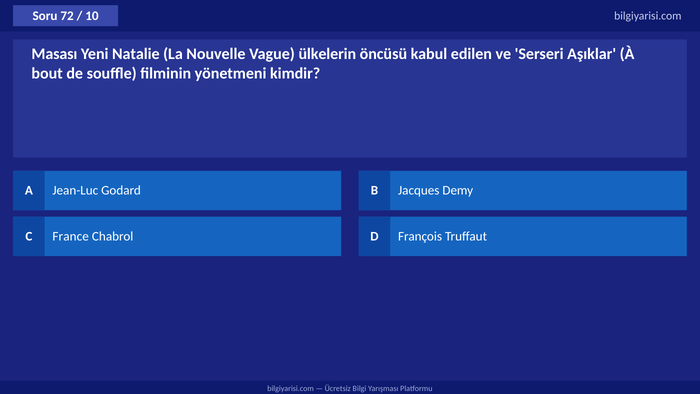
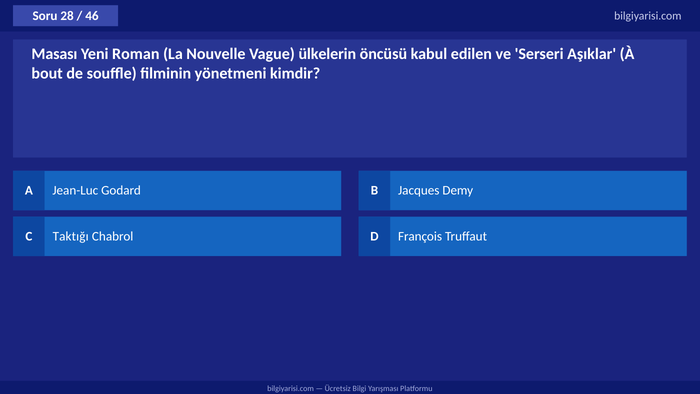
72: 72 -> 28 (67, 16)
10: 10 -> 46 (92, 16)
Natalie: Natalie -> Roman (136, 54)
France: France -> Taktığı (71, 236)
